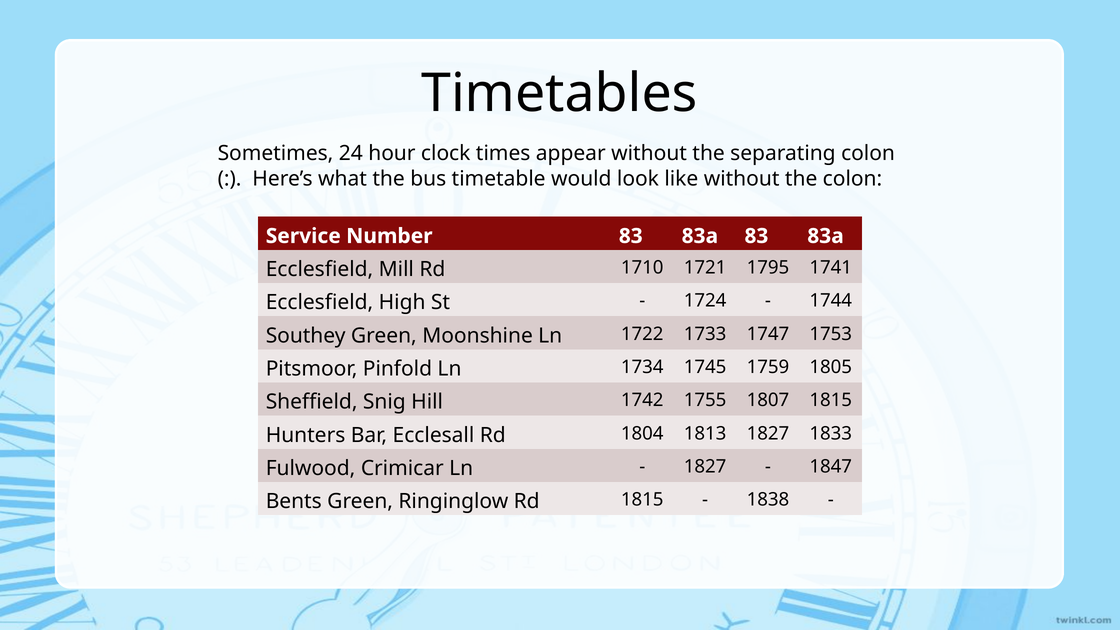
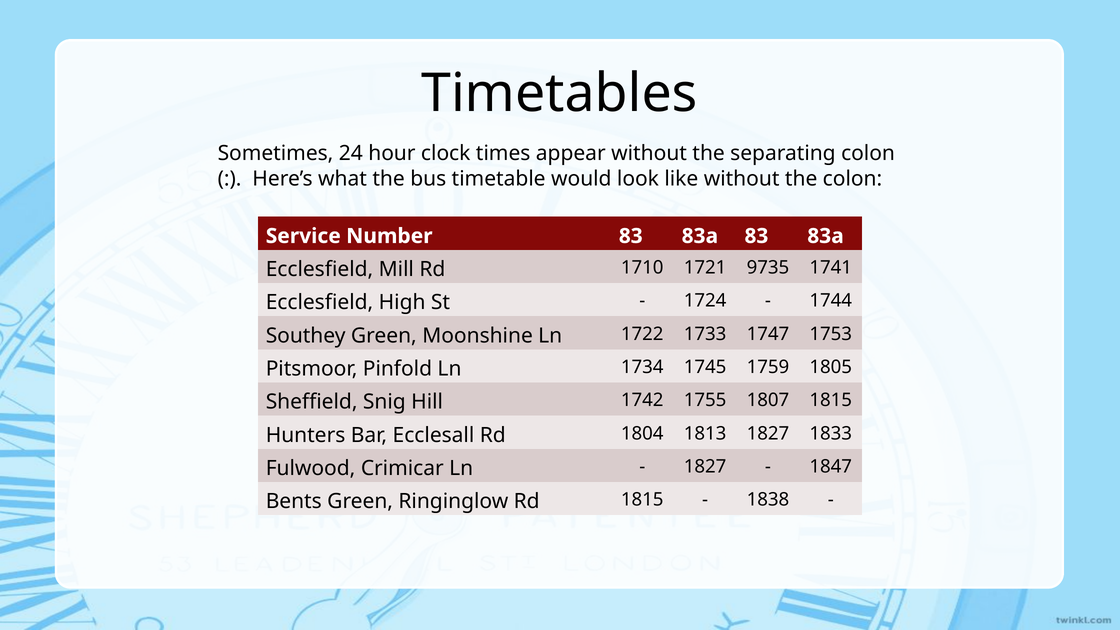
1795: 1795 -> 9735 (768, 268)
